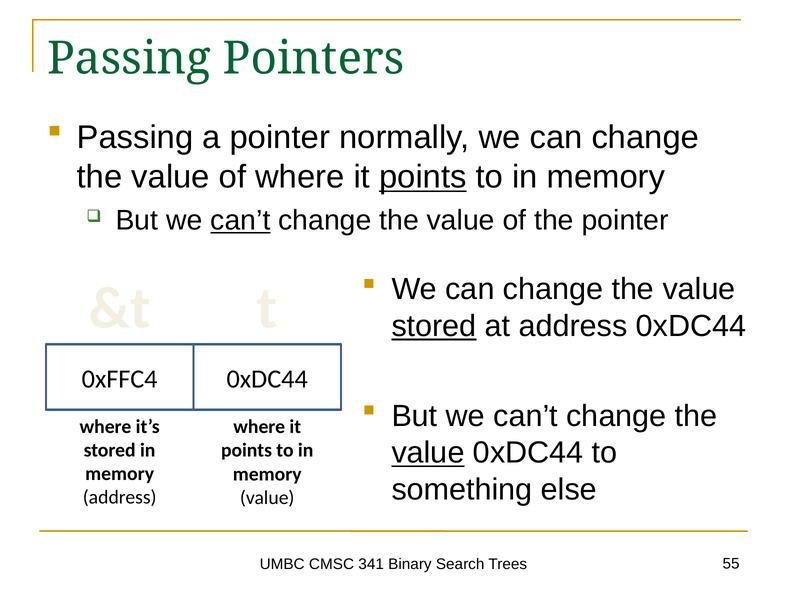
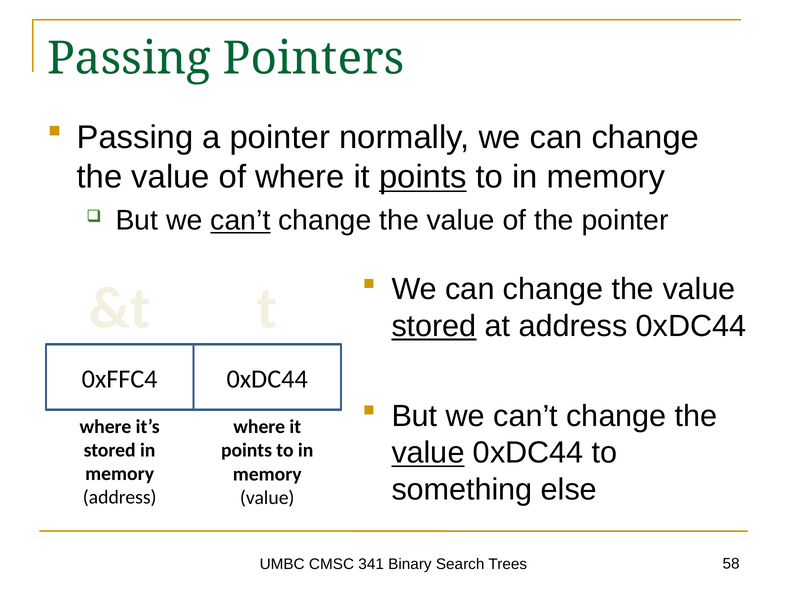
55: 55 -> 58 (731, 564)
